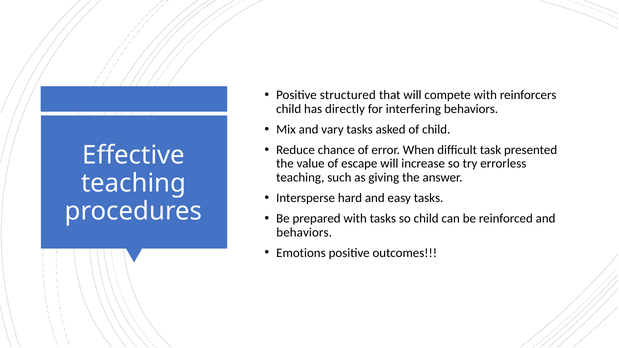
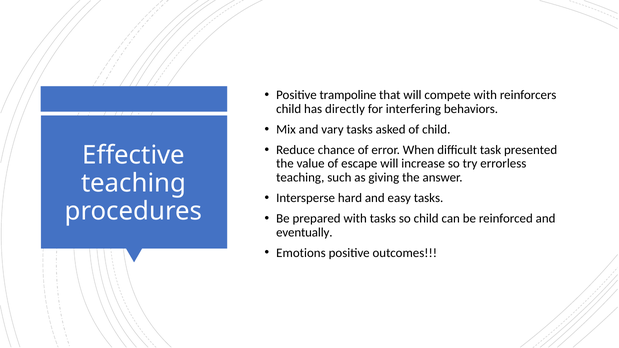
structured: structured -> trampoline (348, 95)
behaviors: behaviors -> eventually (304, 233)
